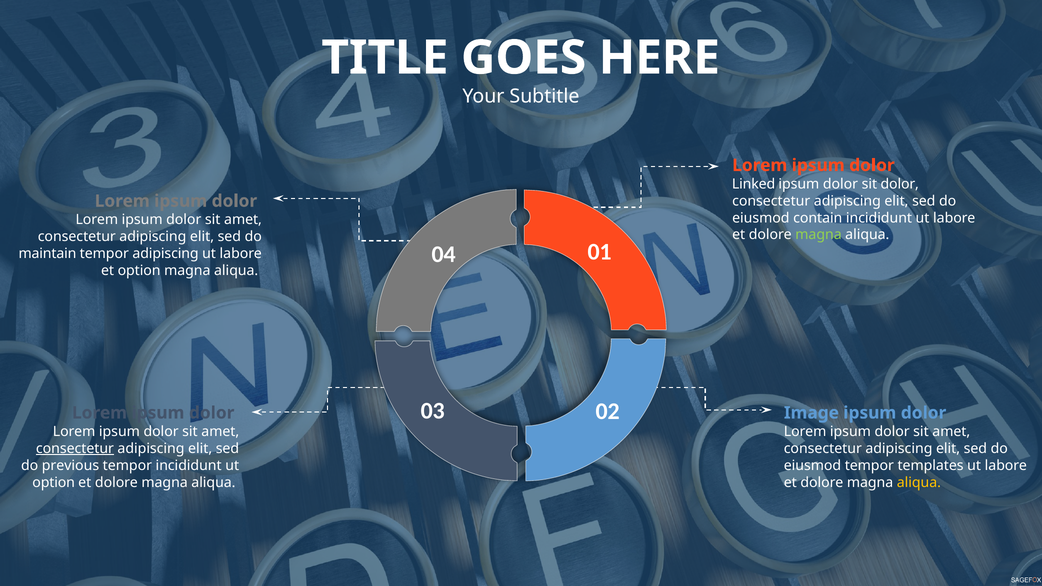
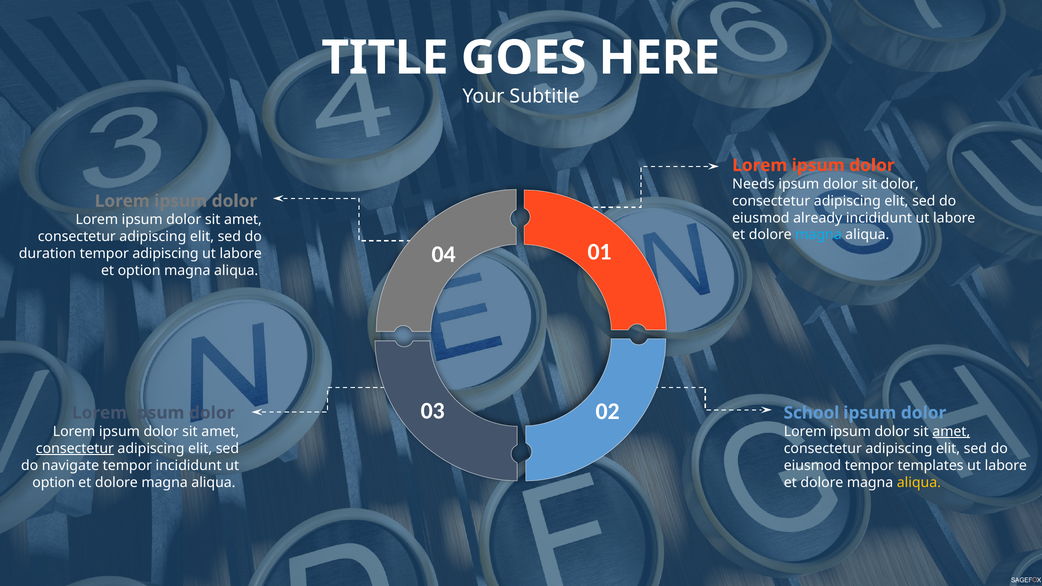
Linked: Linked -> Needs (753, 184)
contain: contain -> already (818, 218)
magna colour: light green -> light blue (818, 235)
maintain: maintain -> duration (47, 254)
Image: Image -> School (811, 413)
amet underline: none -> present (951, 432)
previous: previous -> navigate (70, 465)
